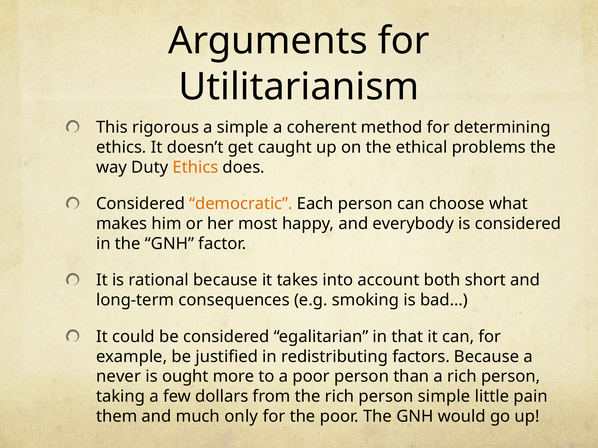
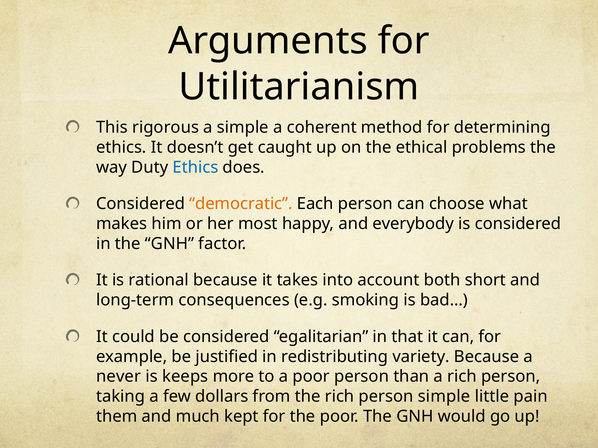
Ethics colour: orange -> blue (195, 167)
factors: factors -> variety (421, 357)
ought: ought -> keeps (185, 377)
only: only -> kept (241, 417)
